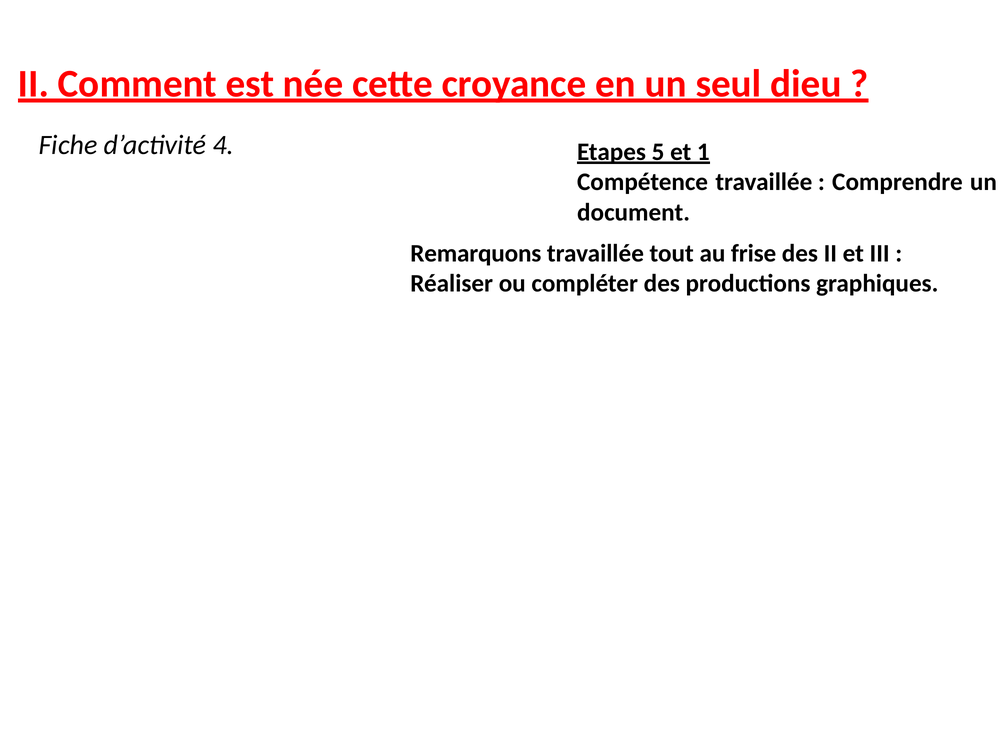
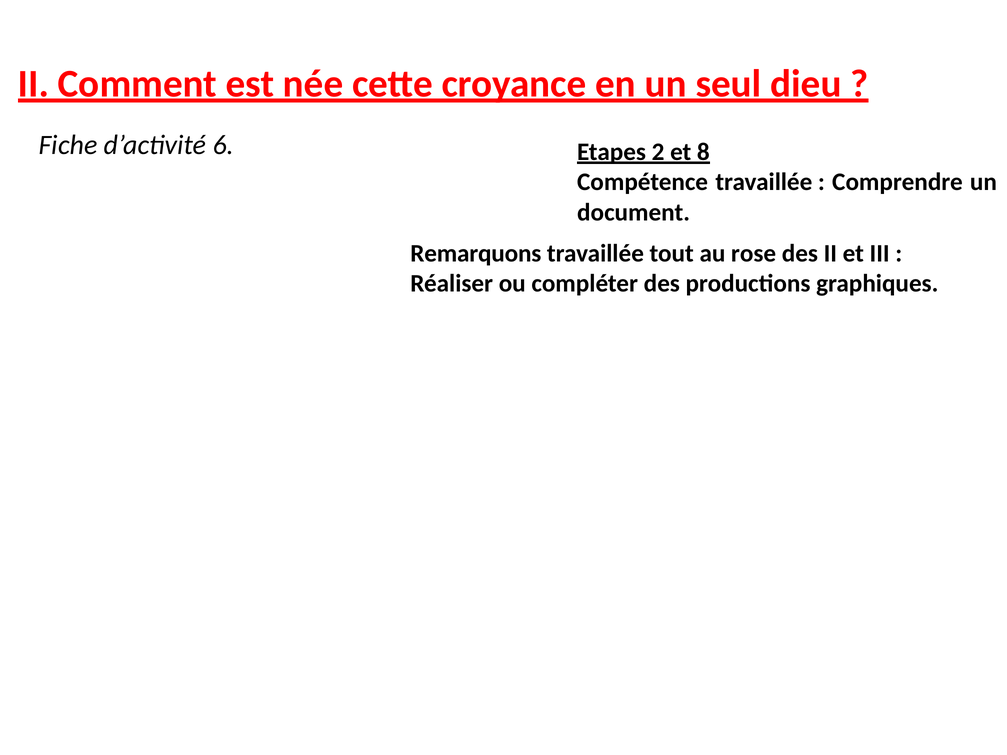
4: 4 -> 6 (223, 145)
5: 5 -> 2 (658, 152)
1: 1 -> 8 (703, 152)
frise: frise -> rose (754, 254)
